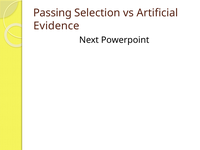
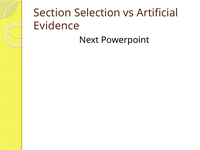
Passing: Passing -> Section (52, 13)
